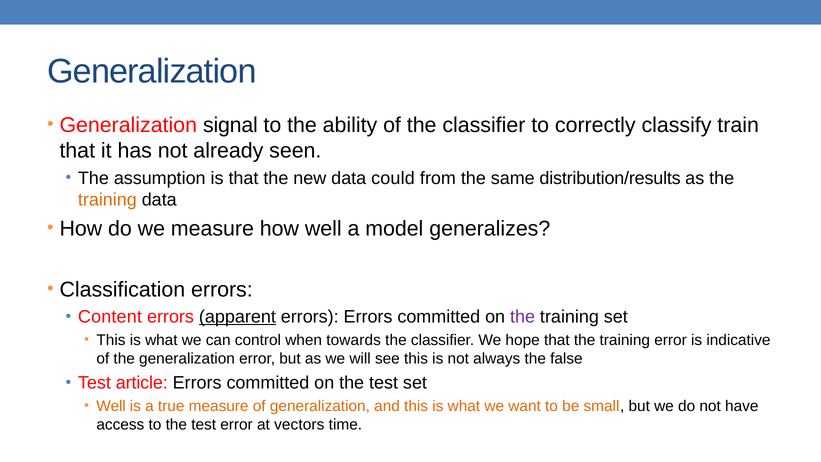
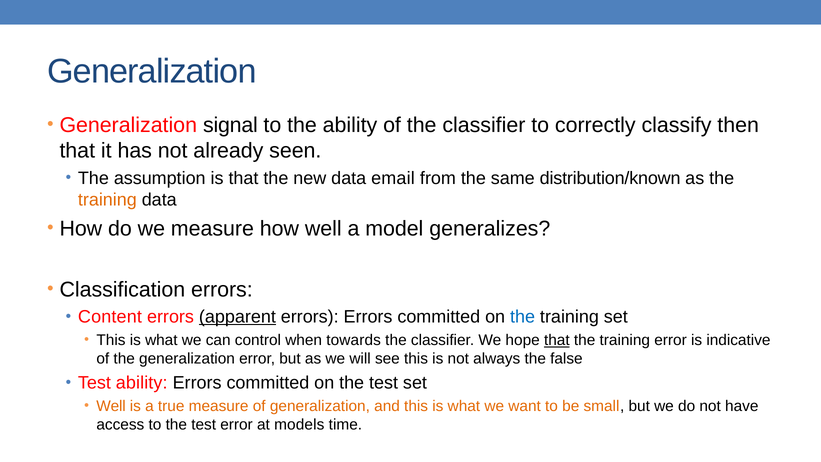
train: train -> then (738, 125)
could: could -> email (393, 178)
distribution/results: distribution/results -> distribution/known (610, 178)
the colour: purple -> blue (523, 317)
that underline: none -> present (557, 340)
Test article: article -> ability (142, 383)
vectors: vectors -> models (299, 425)
